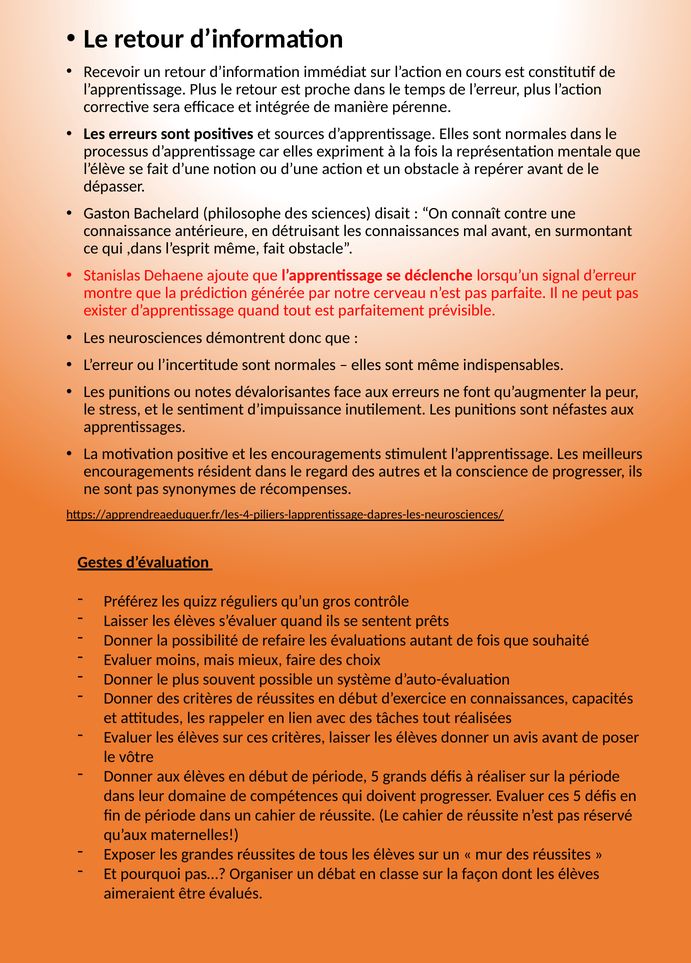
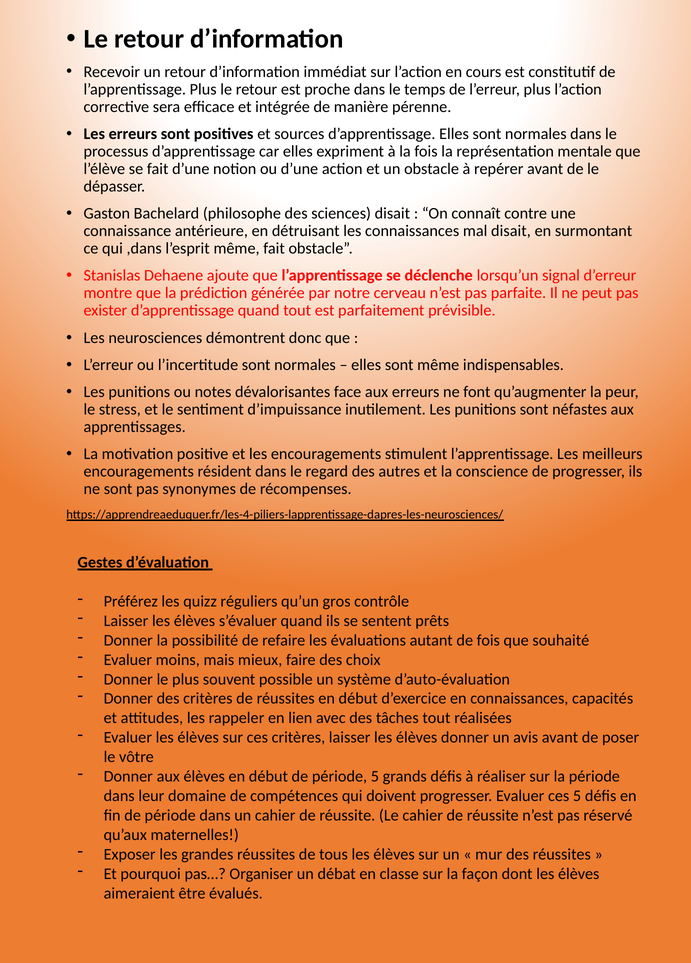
mal avant: avant -> disait (511, 231)
